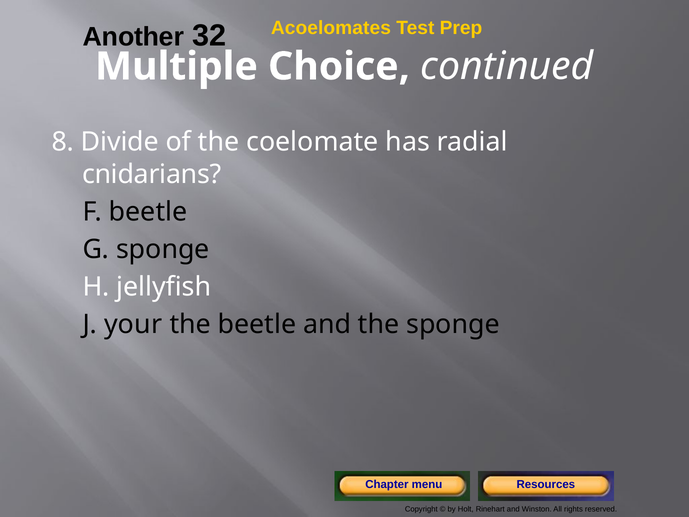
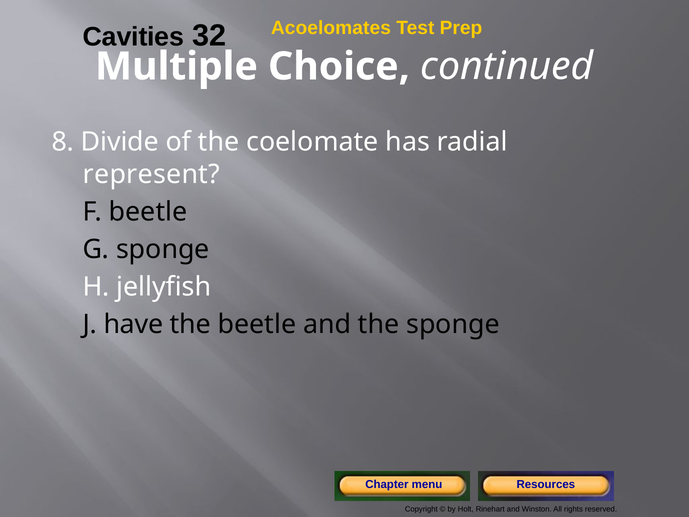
Another: Another -> Cavities (133, 37)
cnidarians: cnidarians -> represent (151, 174)
your: your -> have (133, 324)
